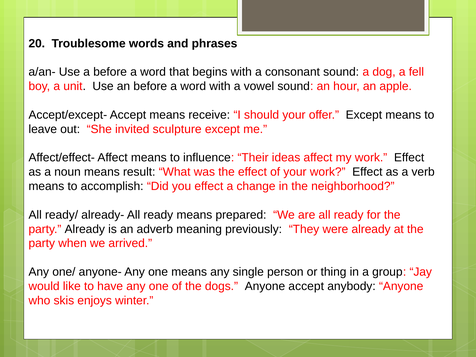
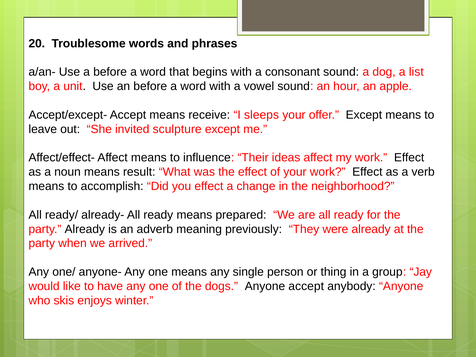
fell: fell -> list (416, 72)
should: should -> sleeps (262, 115)
